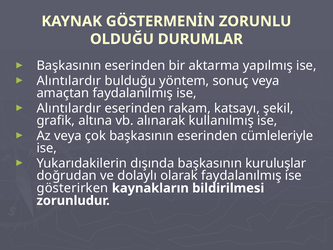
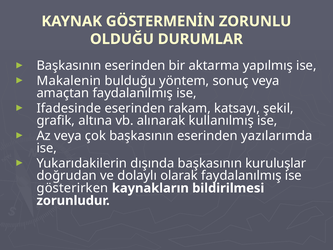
Alıntılardır: Alıntılardır -> Makalenin (69, 81)
Alıntılardır: Alıntılardır -> Ifadesinde (69, 108)
cümleleriyle: cümleleriyle -> yazılarımda (277, 136)
